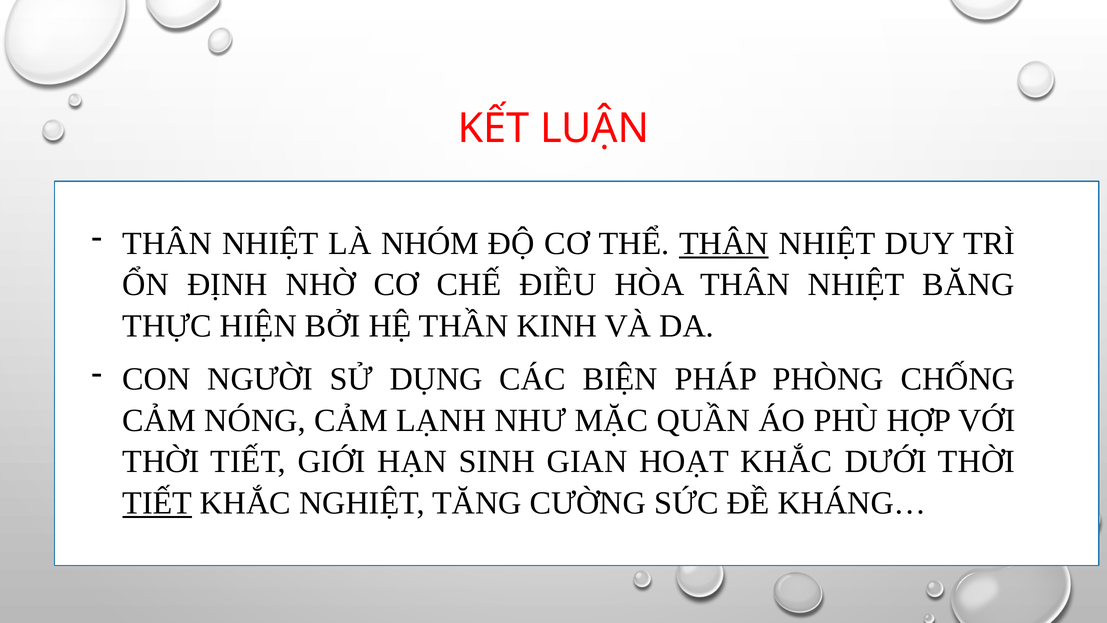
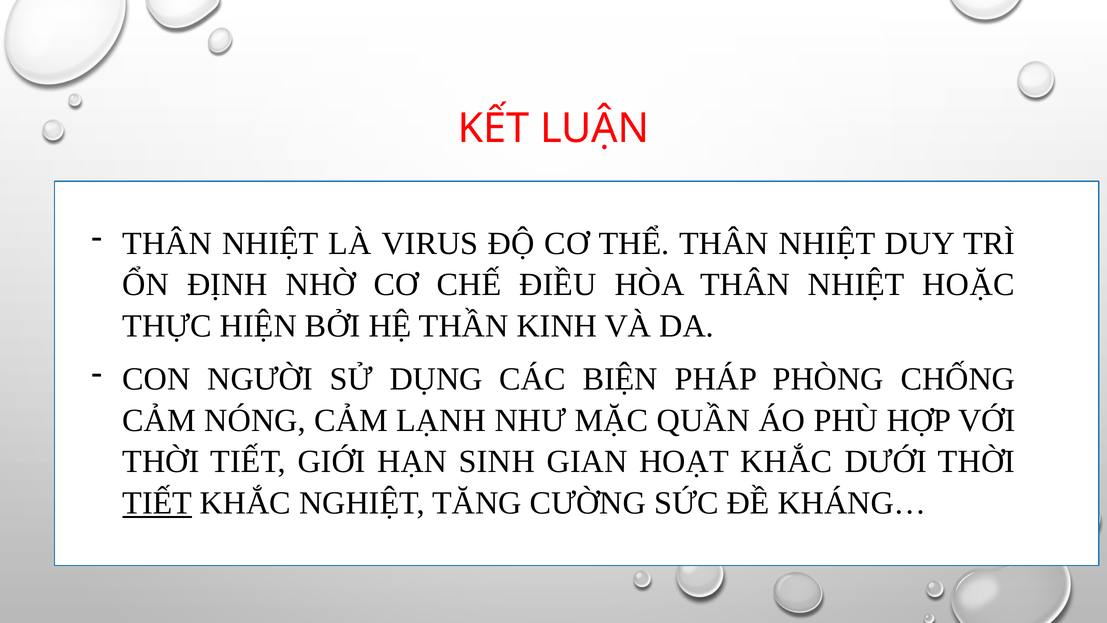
NHÓM: NHÓM -> VIRUS (430, 243)
THÂN underline: present -> none (724, 243)
BĂNG: BĂNG -> HOẶC (969, 285)
